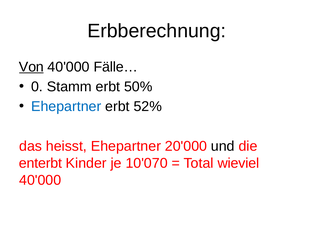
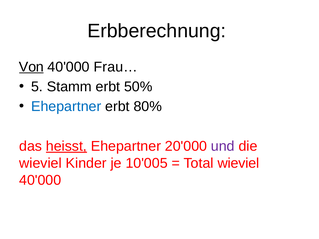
Fälle…: Fälle… -> Frau… (116, 67)
0: 0 -> 5 (37, 87)
52%: 52% -> 80% (148, 107)
heisst underline: none -> present (66, 146)
und colour: black -> purple (223, 146)
enterbt: enterbt -> wieviel (40, 163)
10'070: 10'070 -> 10'005 (147, 163)
